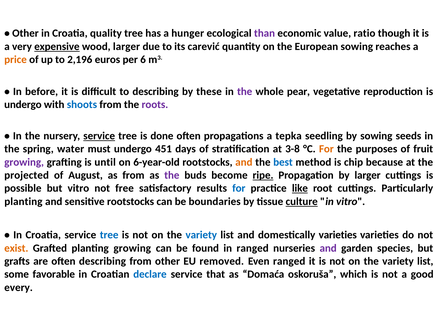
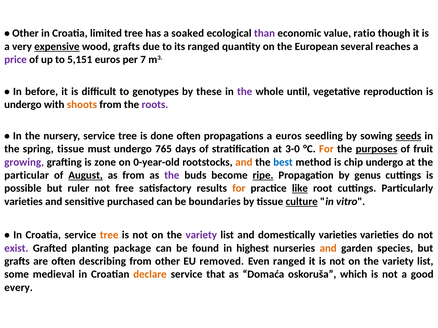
quality: quality -> limited (106, 33)
hunger: hunger -> soaked (188, 33)
wood larger: larger -> grafts (127, 47)
its carević: carević -> ranged (204, 47)
European sowing: sowing -> several (357, 47)
price colour: orange -> purple (16, 60)
2,196: 2,196 -> 5,151 (80, 60)
6: 6 -> 7 (143, 60)
to describing: describing -> genotypes (156, 92)
pear: pear -> until (298, 92)
shoots colour: blue -> orange (82, 105)
service underline: present -> none (99, 136)
a tepka: tepka -> euros (289, 136)
seeds underline: none -> present (408, 136)
spring water: water -> tissue (71, 149)
451: 451 -> 765 (164, 149)
3-8: 3-8 -> 3-0 (293, 149)
purposes underline: none -> present (376, 149)
until: until -> zone (105, 162)
6-year-old: 6-year-old -> 0-year-old (157, 162)
chip because: because -> undergo (385, 162)
projected: projected -> particular (27, 176)
August underline: none -> present (86, 176)
by larger: larger -> genus (368, 176)
but vitro: vitro -> ruler (78, 189)
for colour: blue -> orange (239, 189)
planting: planting -> varieties (24, 202)
sensitive rootstocks: rootstocks -> purchased (131, 202)
tree colour: blue -> orange (109, 235)
variety colour: blue -> purple (201, 235)
exist colour: orange -> purple (16, 248)
planting growing: growing -> package (132, 248)
in ranged: ranged -> highest (253, 248)
and colour: purple -> orange (328, 248)
favorable: favorable -> medieval (54, 275)
declare colour: blue -> orange (150, 275)
